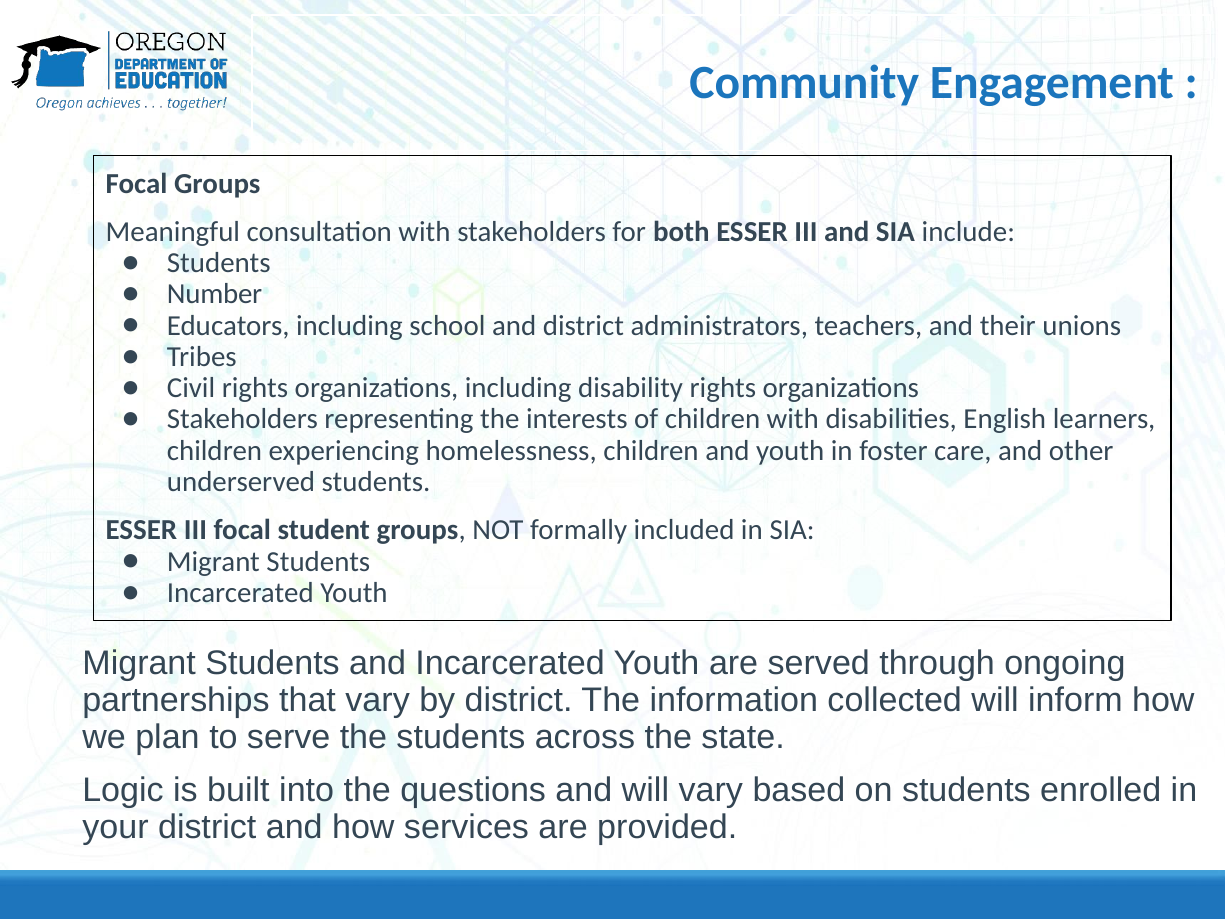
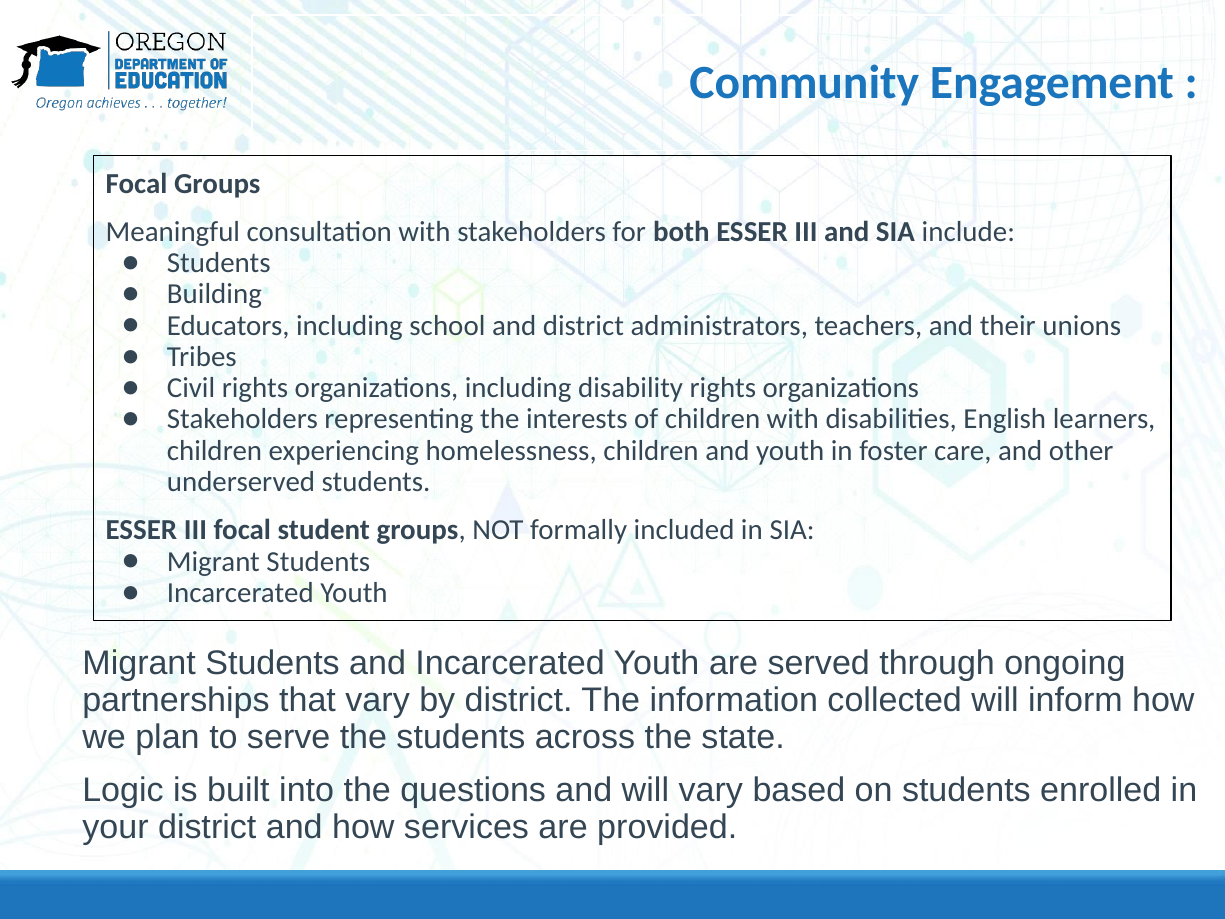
Number: Number -> Building (214, 294)
